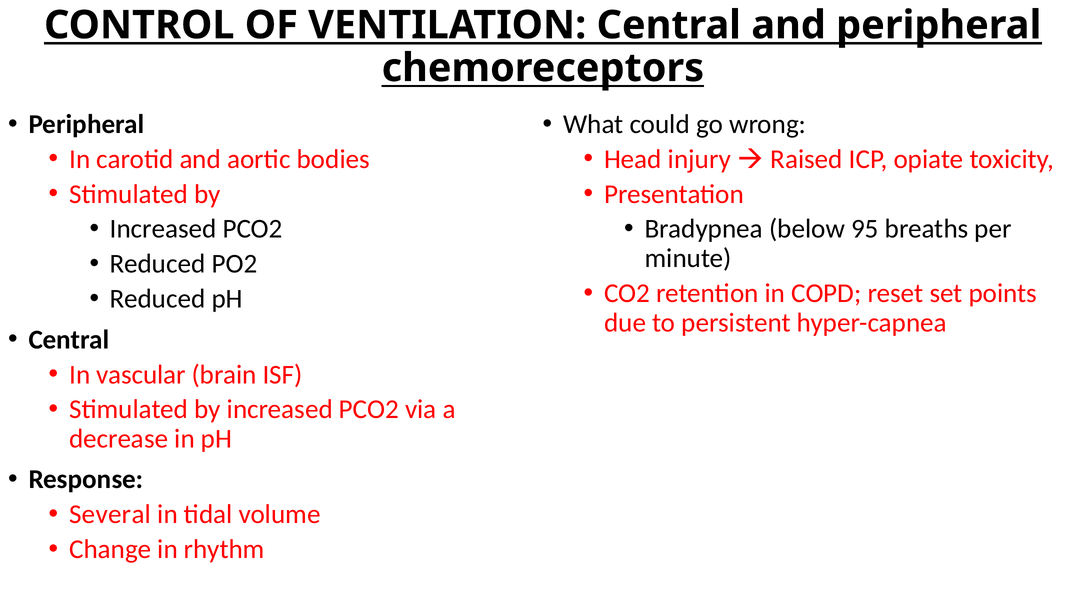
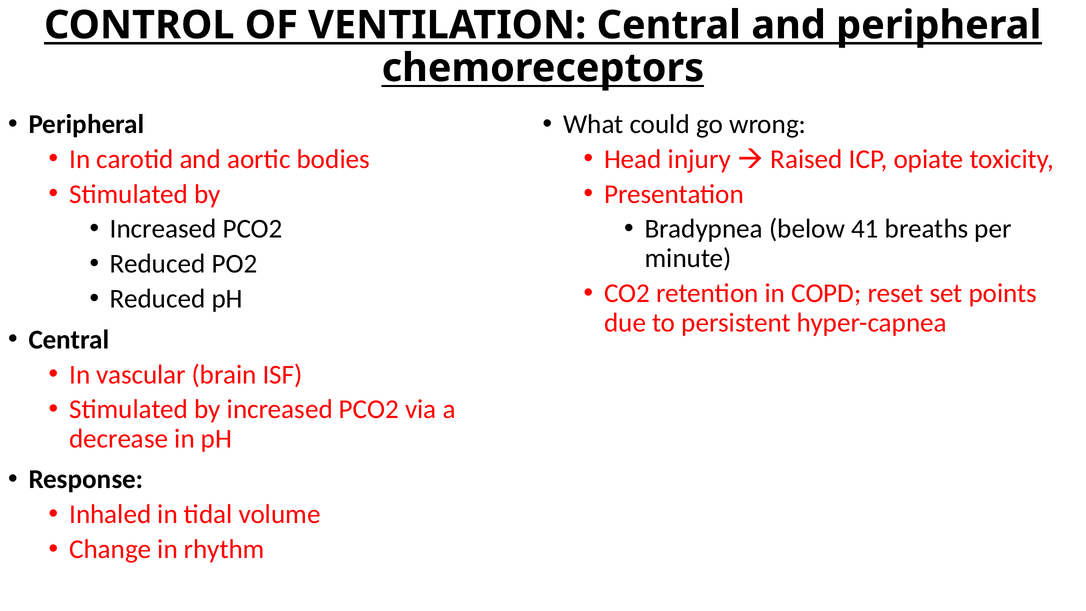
95: 95 -> 41 (865, 229)
Several: Several -> Inhaled (110, 514)
